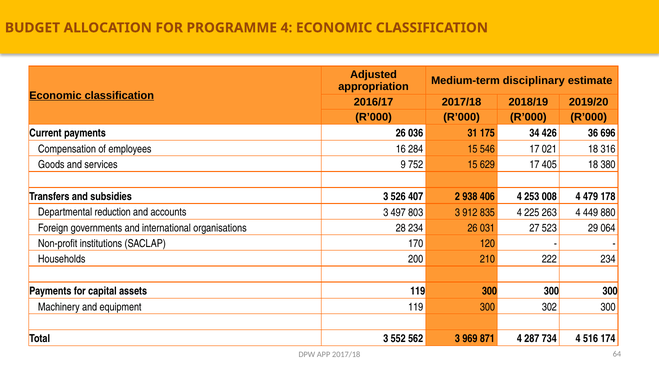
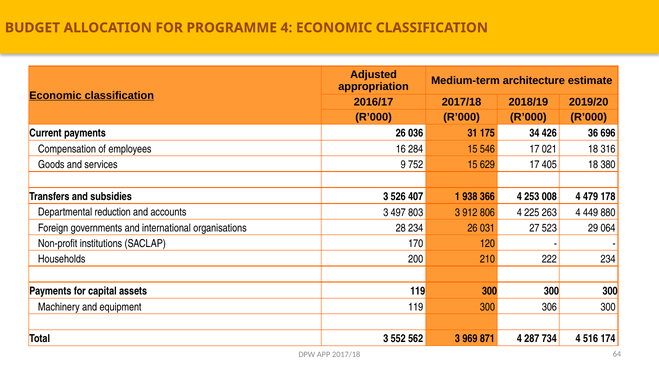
disciplinary: disciplinary -> architecture (534, 80)
2: 2 -> 1 (457, 196)
406: 406 -> 366 (487, 196)
835: 835 -> 806 (487, 212)
302: 302 -> 306 (549, 307)
